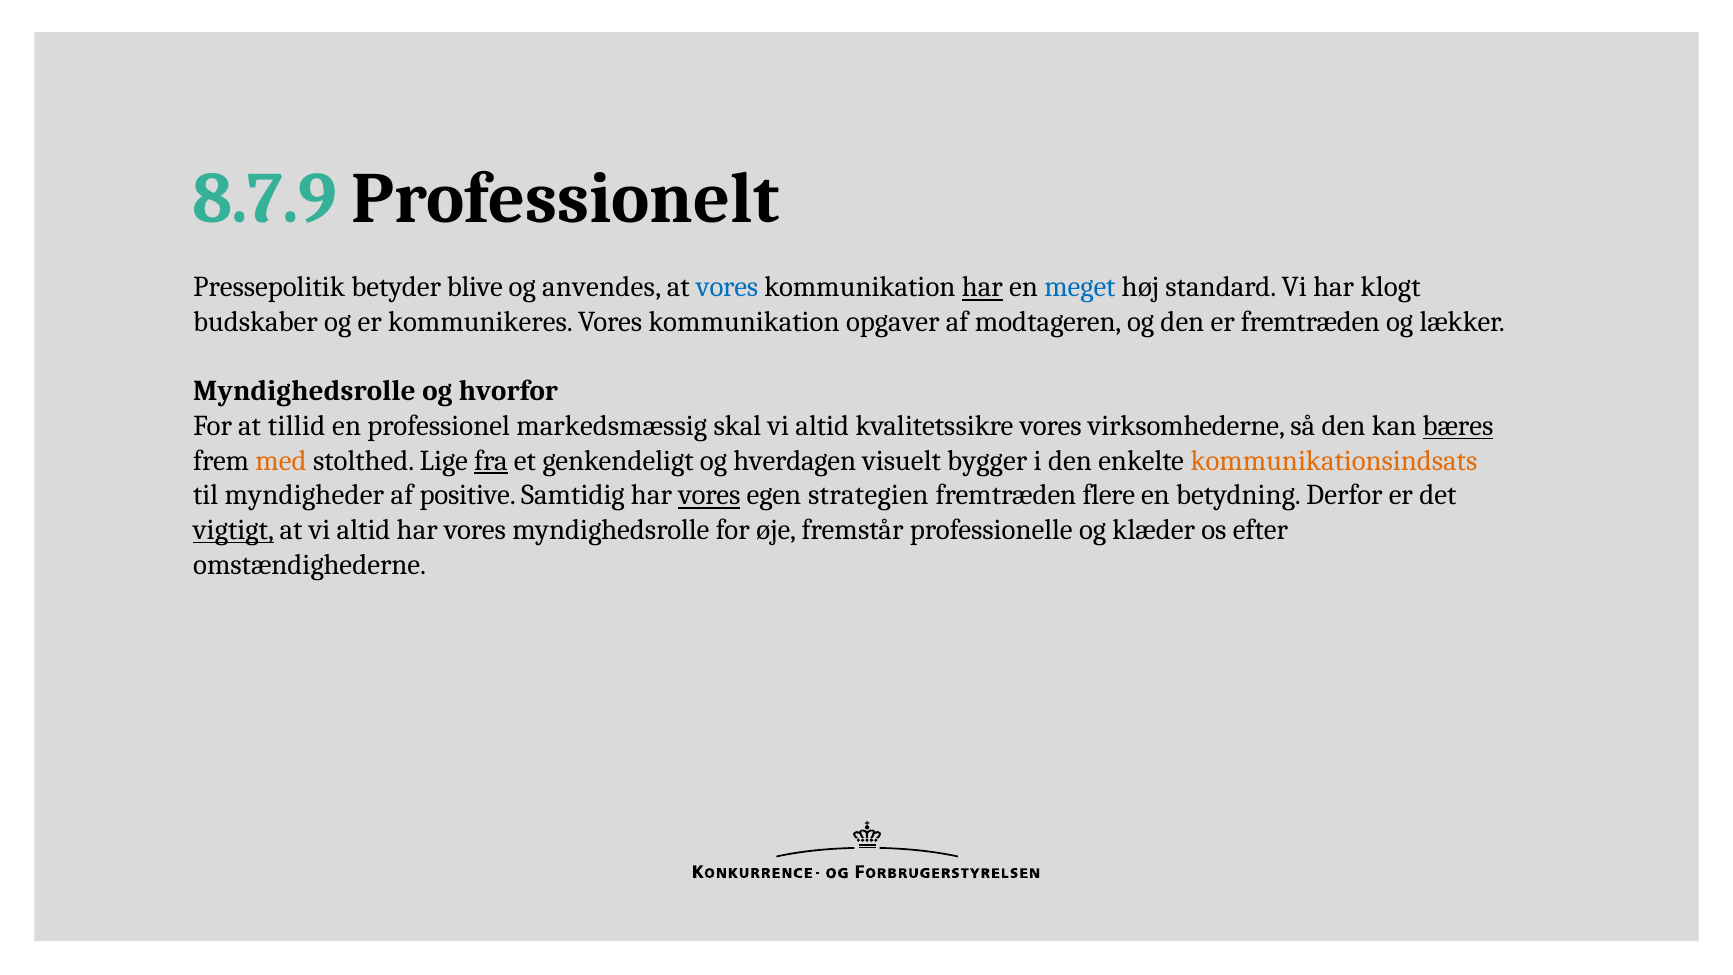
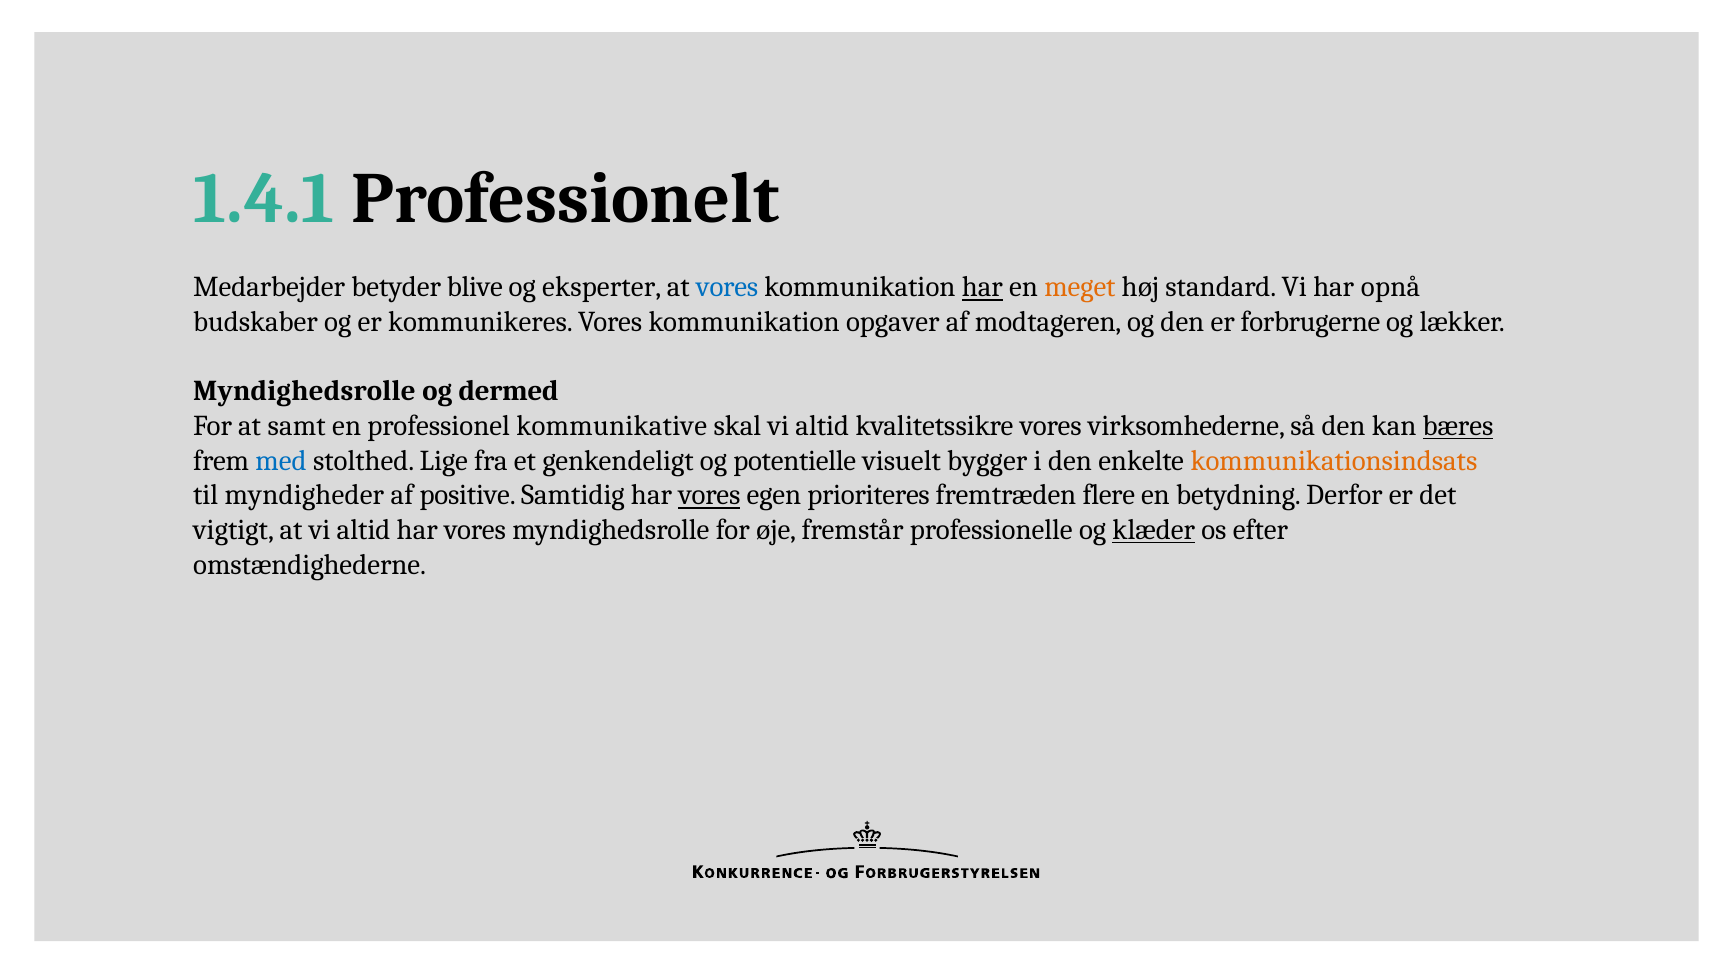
8.7.9: 8.7.9 -> 1.4.1 (264, 198)
Pressepolitik: Pressepolitik -> Medarbejder (269, 287)
anvendes: anvendes -> eksperter (602, 287)
meget colour: blue -> orange (1080, 287)
klogt: klogt -> opnå (1391, 287)
er fremtræden: fremtræden -> forbrugerne (1310, 322)
hvorfor: hvorfor -> dermed (509, 391)
tillid: tillid -> samt (297, 426)
markedsmæssig: markedsmæssig -> kommunikative (612, 426)
med colour: orange -> blue (281, 461)
fra underline: present -> none (491, 461)
hverdagen: hverdagen -> potentielle (795, 461)
strategien: strategien -> prioriteres (869, 495)
vigtigt underline: present -> none (234, 530)
klæder underline: none -> present (1154, 530)
